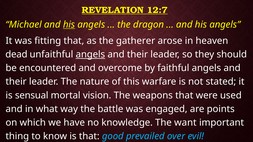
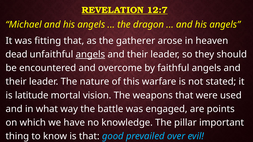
his underline: present -> none (69, 25)
sensual: sensual -> latitude (32, 96)
want: want -> pillar (185, 123)
